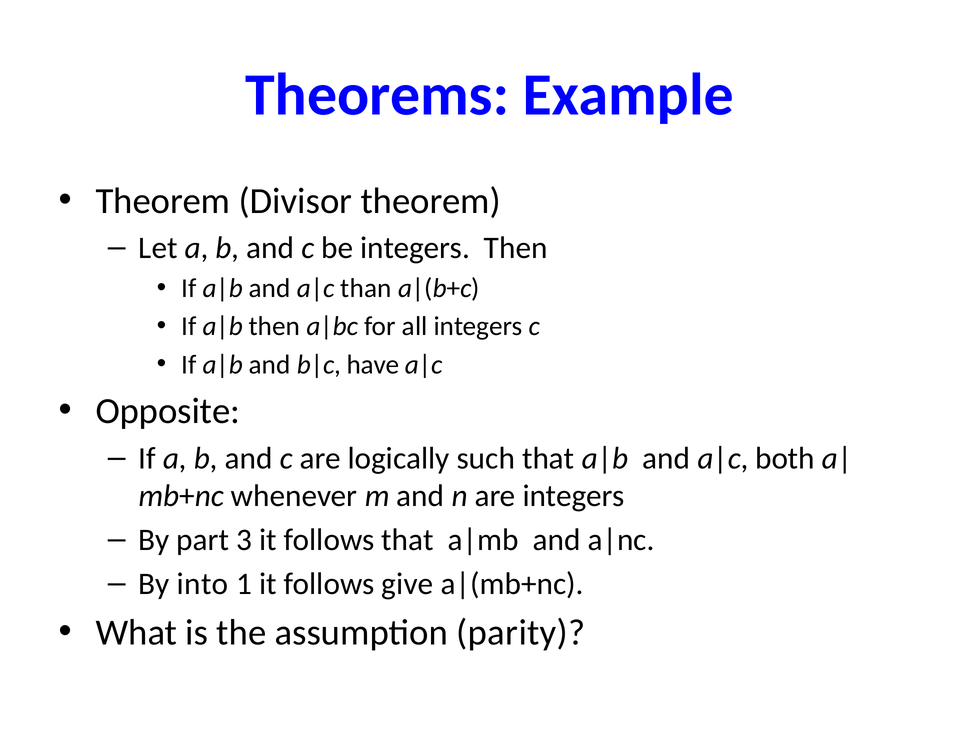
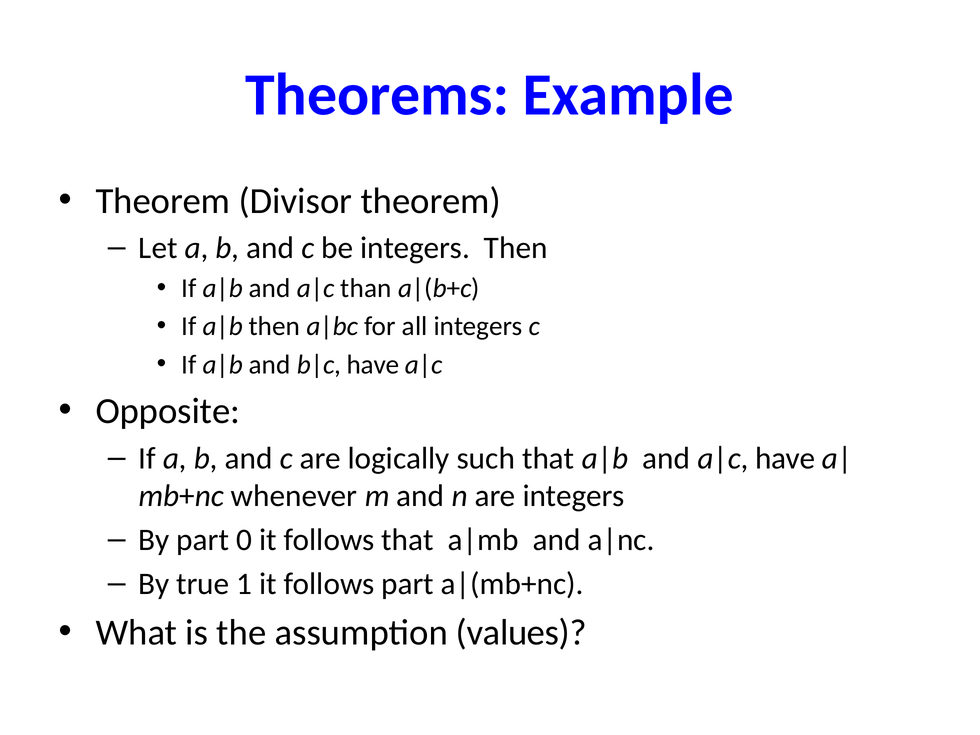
both: both -> have (785, 458)
3: 3 -> 0 (244, 540)
into: into -> true (203, 584)
follows give: give -> part (408, 584)
parity: parity -> values (521, 633)
